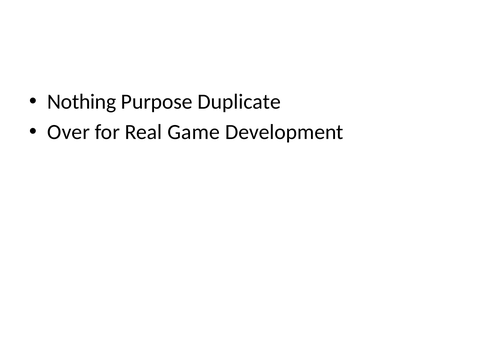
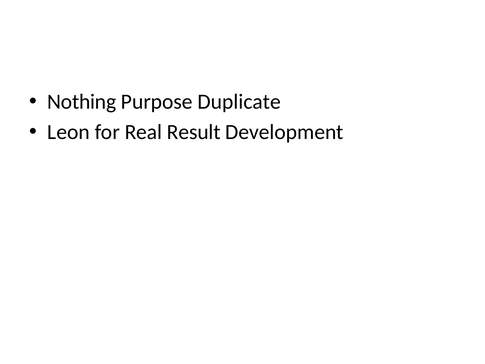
Over: Over -> Leon (69, 132)
Game: Game -> Result (194, 132)
